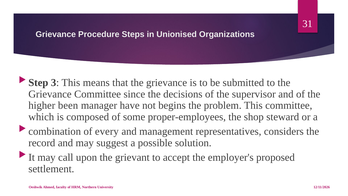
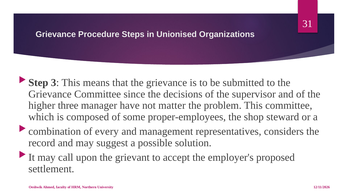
been: been -> three (68, 105)
begins: begins -> matter (172, 105)
